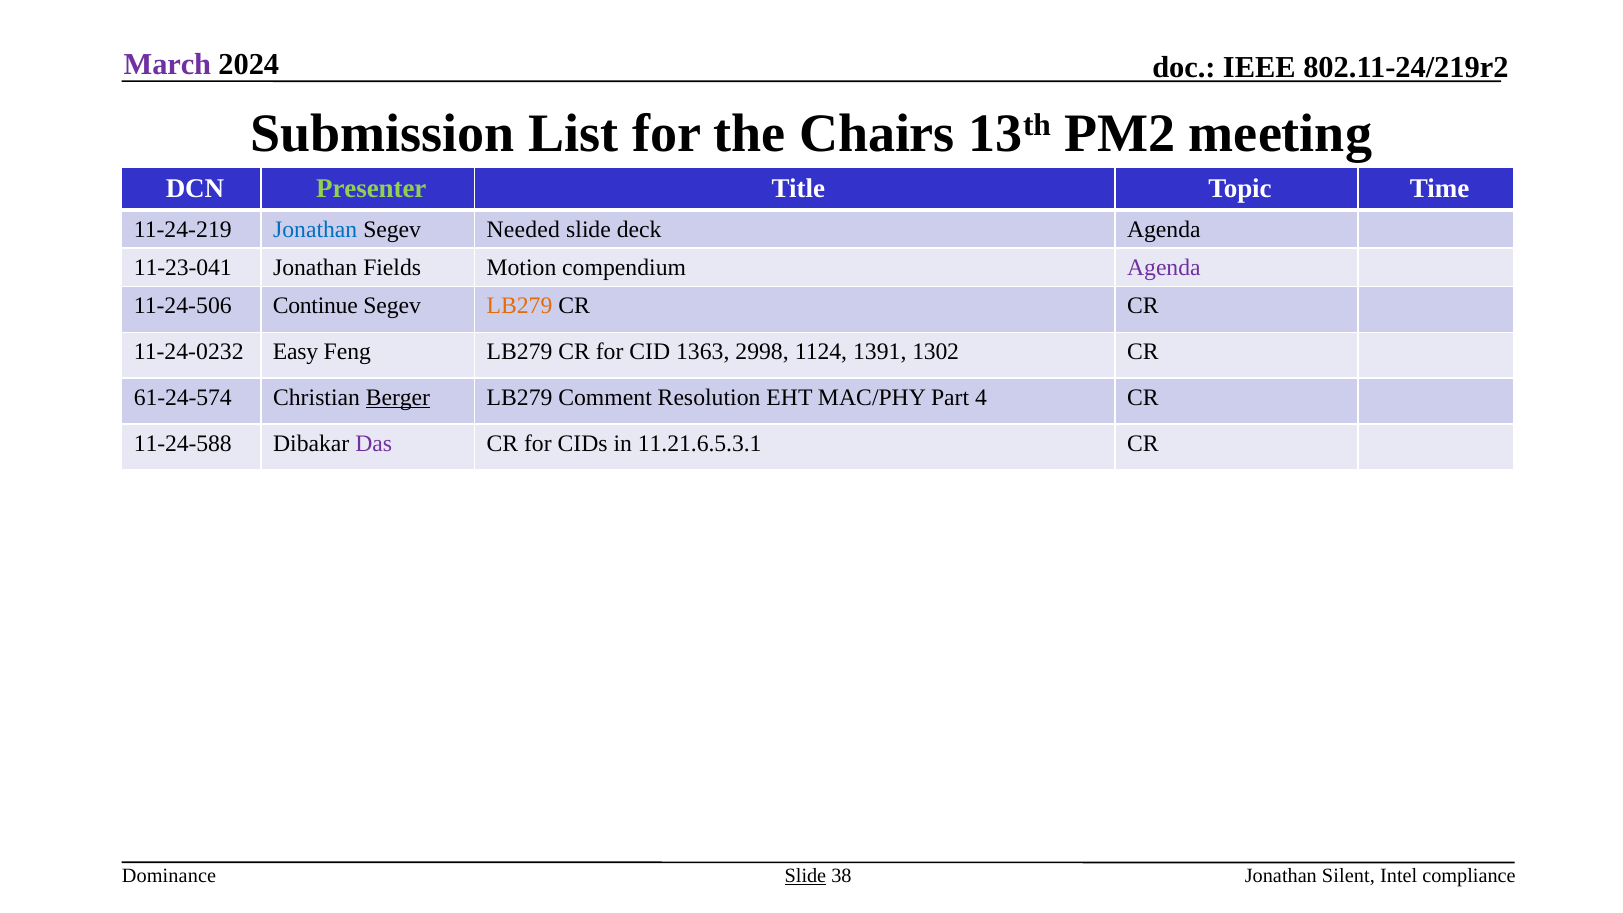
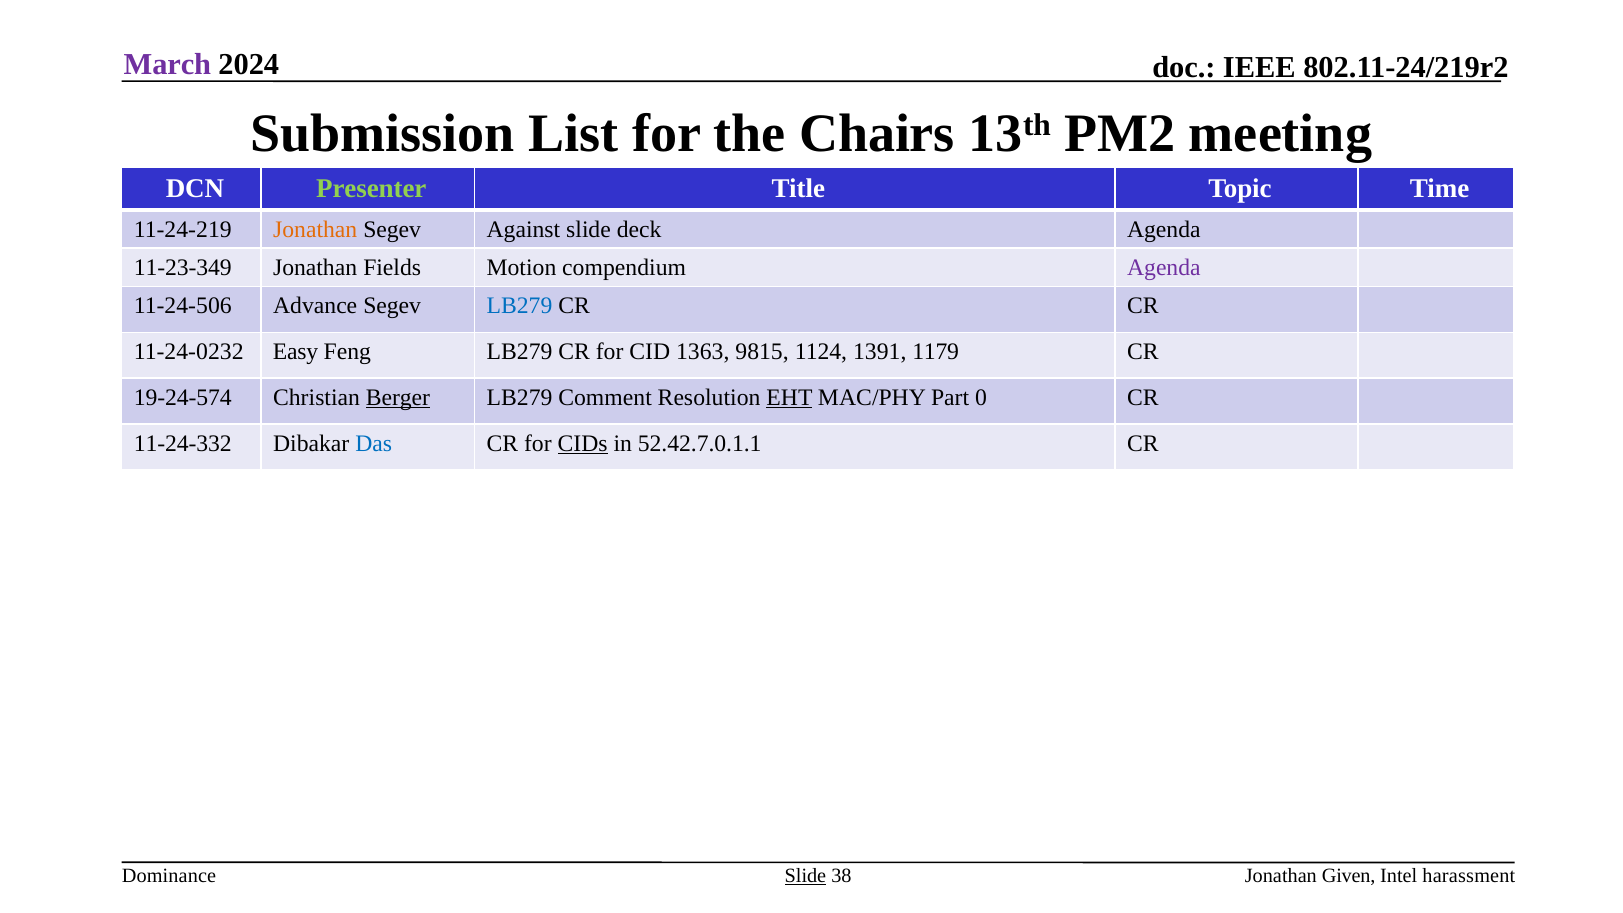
Jonathan colour: blue -> orange (315, 229)
Needed: Needed -> Against (523, 229)
11-23-041: 11-23-041 -> 11-23-349 (183, 268)
Continue: Continue -> Advance (315, 306)
LB279 colour: orange -> blue (519, 306)
2998: 2998 -> 9815 (762, 352)
1302: 1302 -> 1179 (936, 352)
61-24-574: 61-24-574 -> 19-24-574 (183, 397)
EHT underline: none -> present (789, 397)
4: 4 -> 0 (981, 397)
11-24-588: 11-24-588 -> 11-24-332 (183, 443)
Das colour: purple -> blue (374, 443)
CIDs underline: none -> present (583, 443)
11.21.6.5.3.1: 11.21.6.5.3.1 -> 52.42.7.0.1.1 (700, 443)
Silent: Silent -> Given (1349, 876)
compliance: compliance -> harassment (1469, 876)
